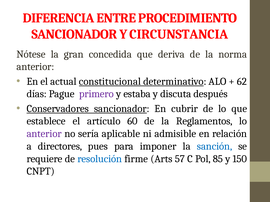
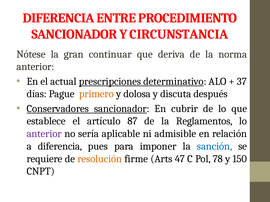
concedida: concedida -> continuar (110, 54)
constitucional: constitucional -> prescripciones (110, 82)
62: 62 -> 37 (242, 82)
primero colour: purple -> orange (96, 94)
estaba: estaba -> dolosa (137, 94)
60: 60 -> 87 (132, 121)
a directores: directores -> diferencia (60, 147)
resolución colour: blue -> orange (100, 159)
57: 57 -> 47 (180, 159)
85: 85 -> 78 (218, 159)
